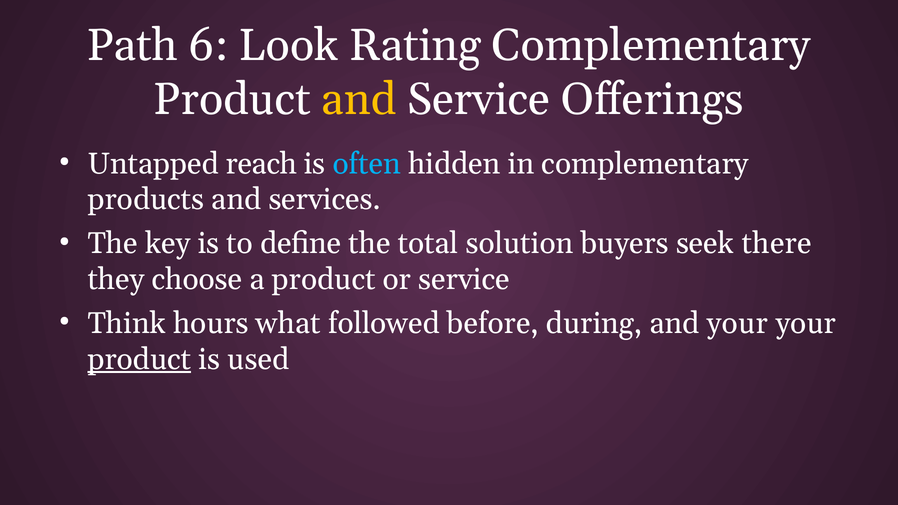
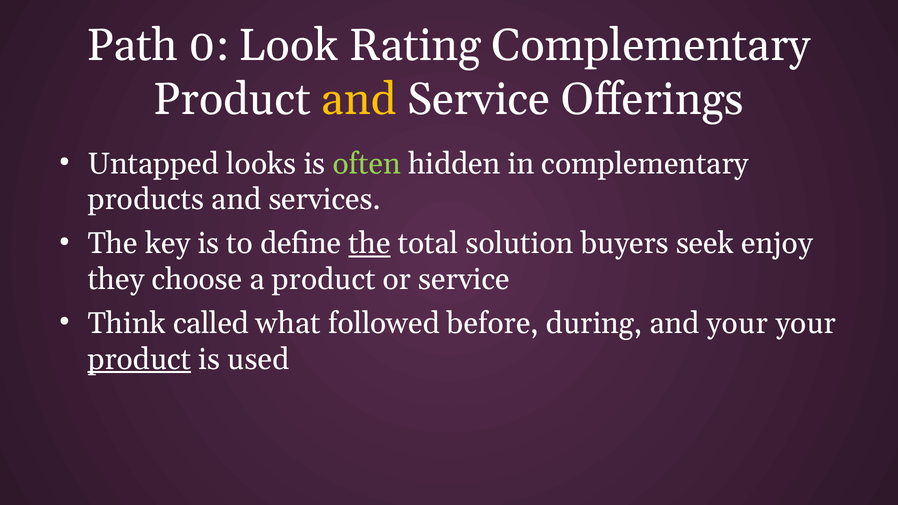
6: 6 -> 0 (209, 46)
reach: reach -> looks (261, 164)
often colour: light blue -> light green (367, 164)
the underline: none -> present (370, 244)
there: there -> enjoy (777, 244)
hours: hours -> called (211, 323)
